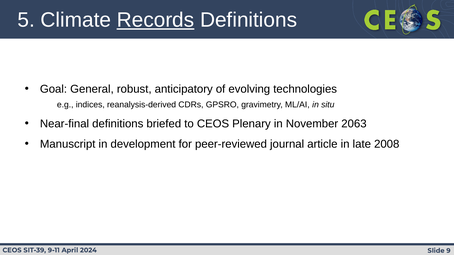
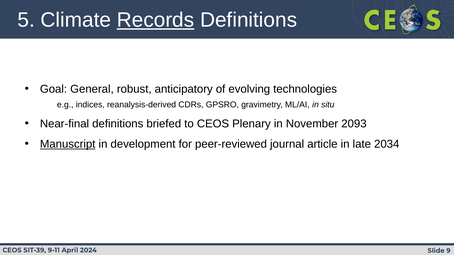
2063: 2063 -> 2093 (354, 124)
Manuscript underline: none -> present (68, 144)
2008: 2008 -> 2034 (387, 144)
